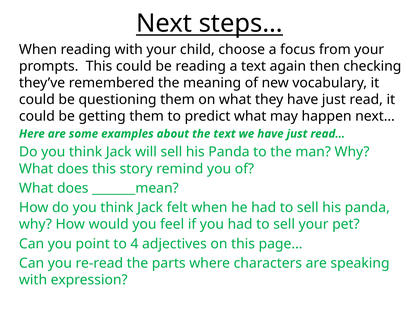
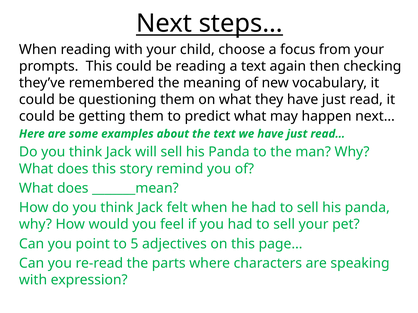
4: 4 -> 5 (134, 244)
